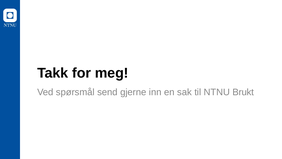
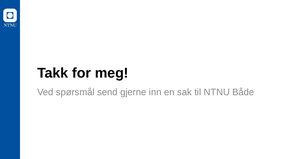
Brukt: Brukt -> Både (243, 92)
